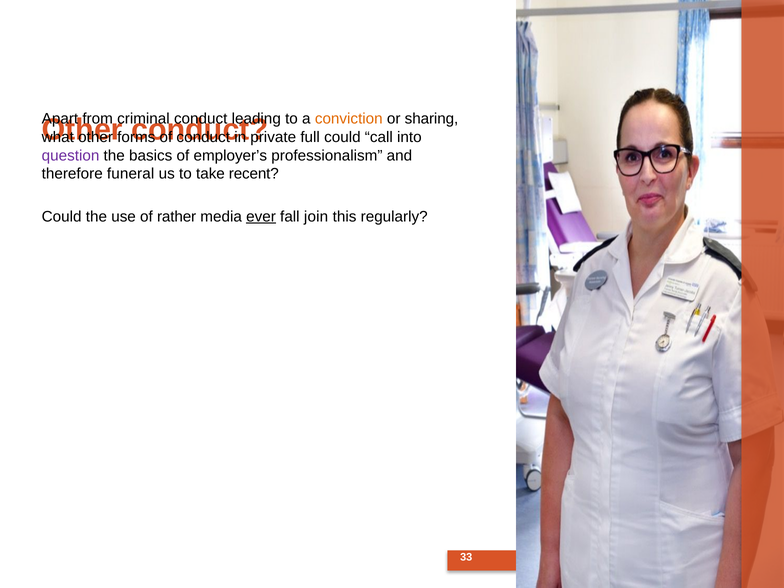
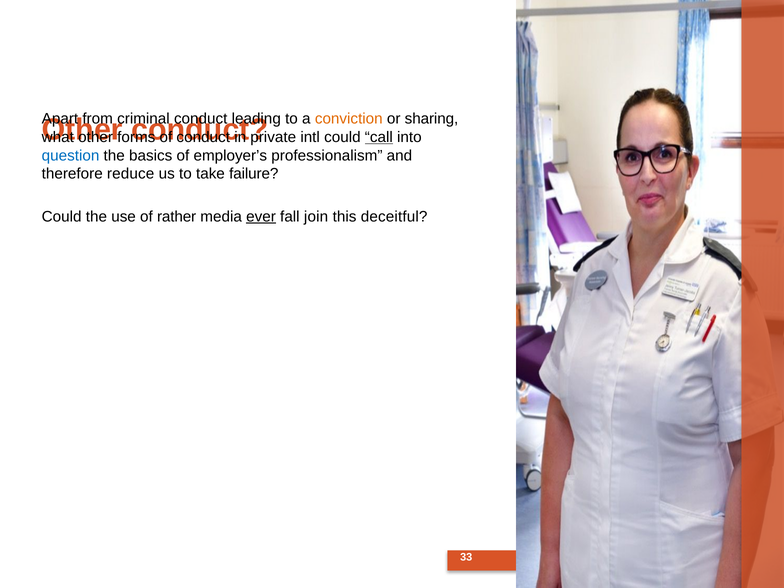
full: full -> intl (310, 137)
call underline: none -> present (379, 137)
question colour: purple -> blue (71, 155)
funeral: funeral -> reduce (131, 174)
recent: recent -> failure (254, 174)
regularly: regularly -> deceitful (394, 216)
